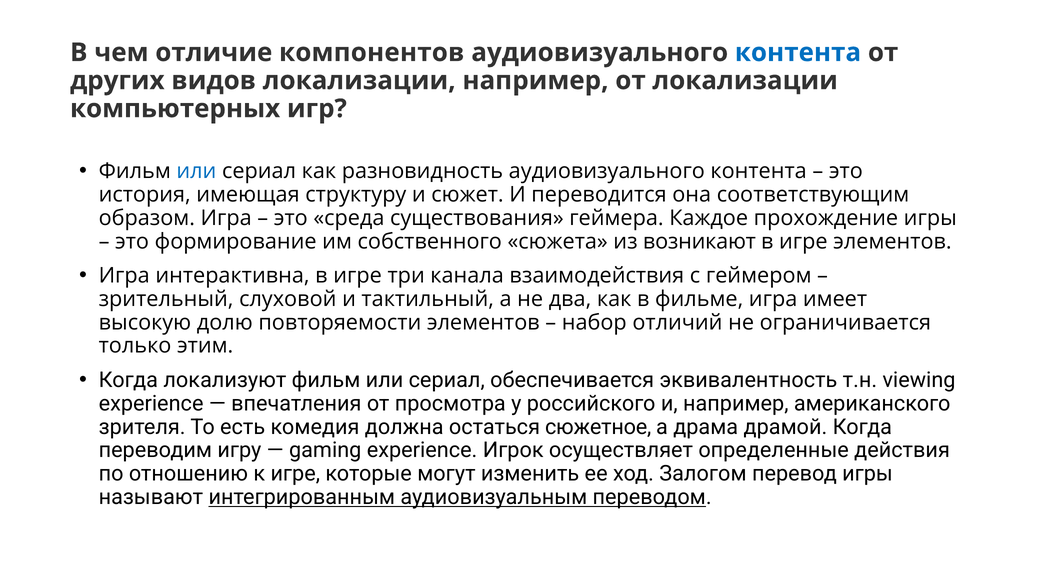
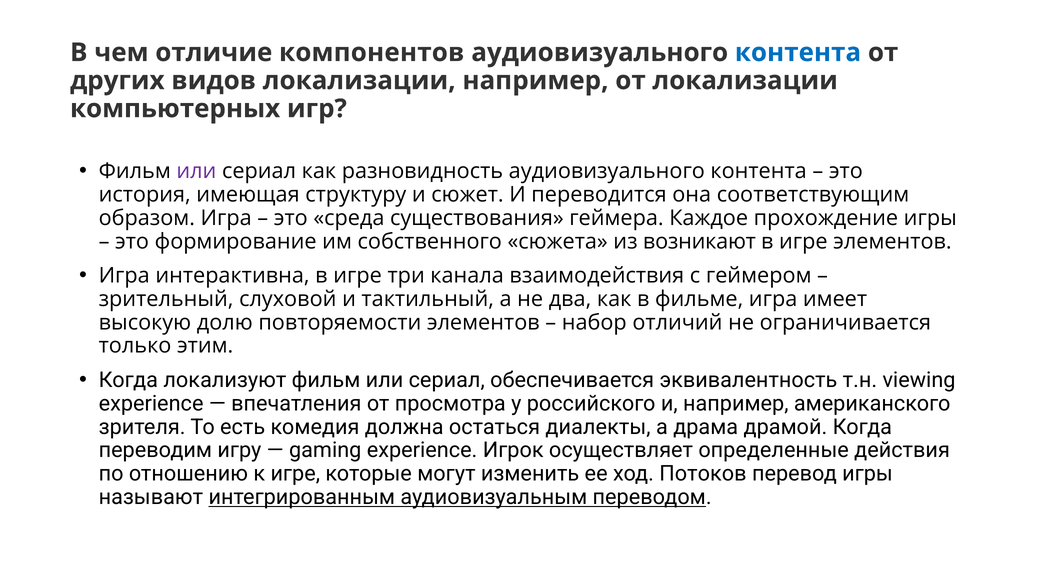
или colour: blue -> purple (196, 171)
сюжетное: сюжетное -> диалекты (598, 426)
Залогом: Залогом -> Потоков (703, 473)
